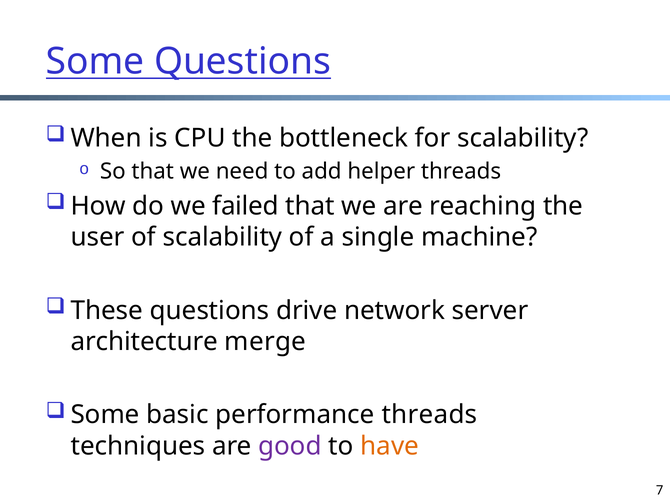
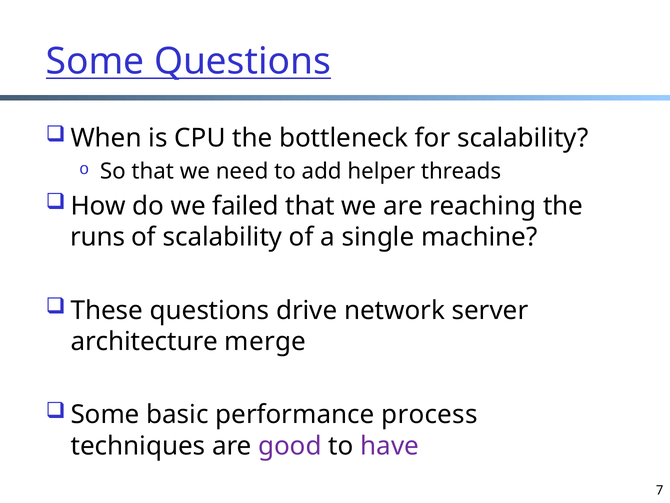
user: user -> runs (98, 237)
performance threads: threads -> process (429, 414)
have colour: orange -> purple (390, 446)
